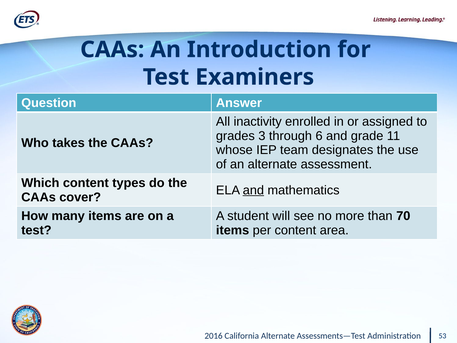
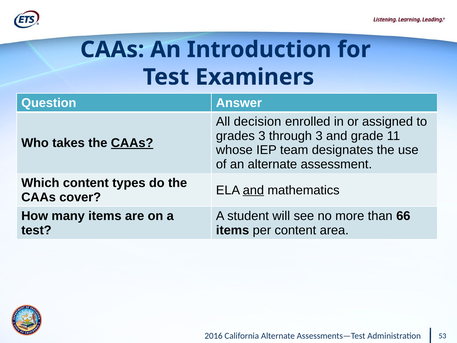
inactivity: inactivity -> decision (258, 122)
through 6: 6 -> 3 (319, 136)
CAAs underline: none -> present (132, 143)
70: 70 -> 66 (403, 216)
